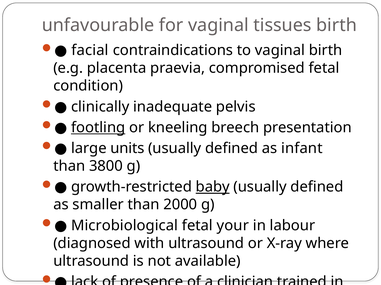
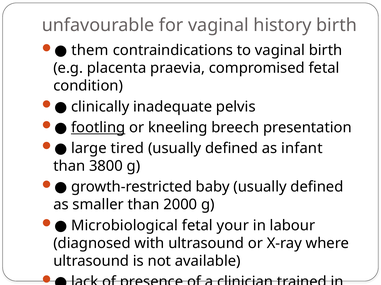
tissues: tissues -> history (283, 25)
facial: facial -> them (90, 51)
units: units -> tired (127, 149)
baby underline: present -> none (213, 187)
